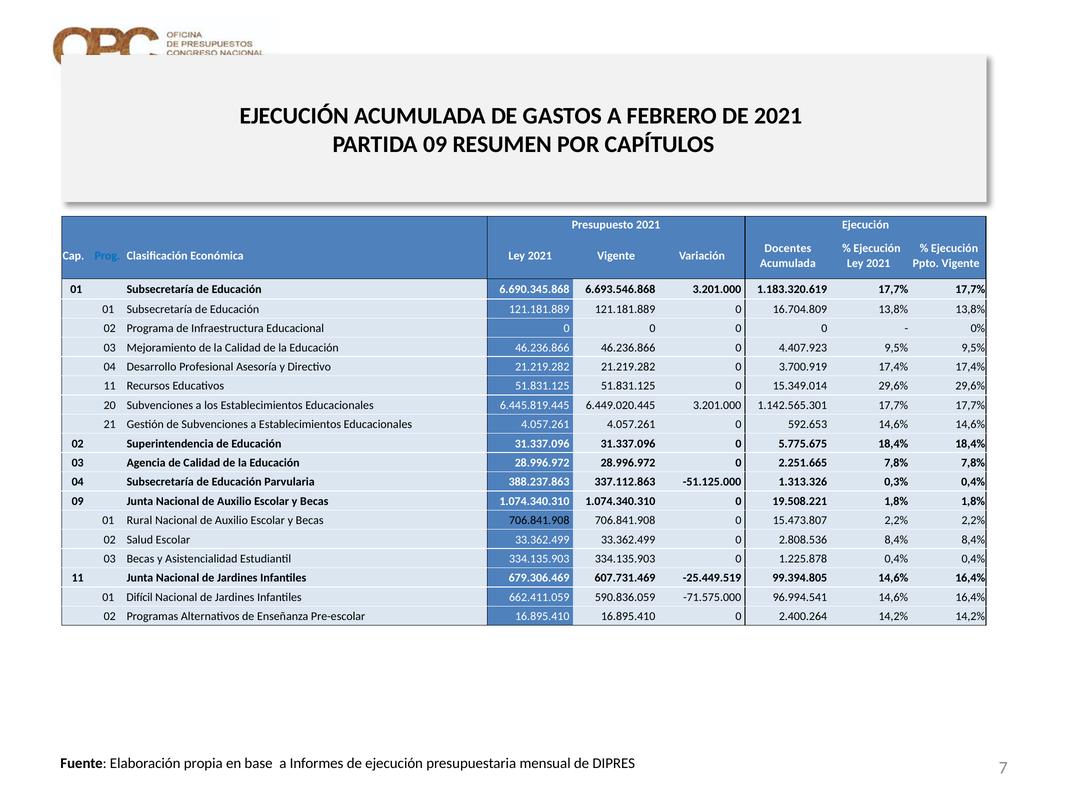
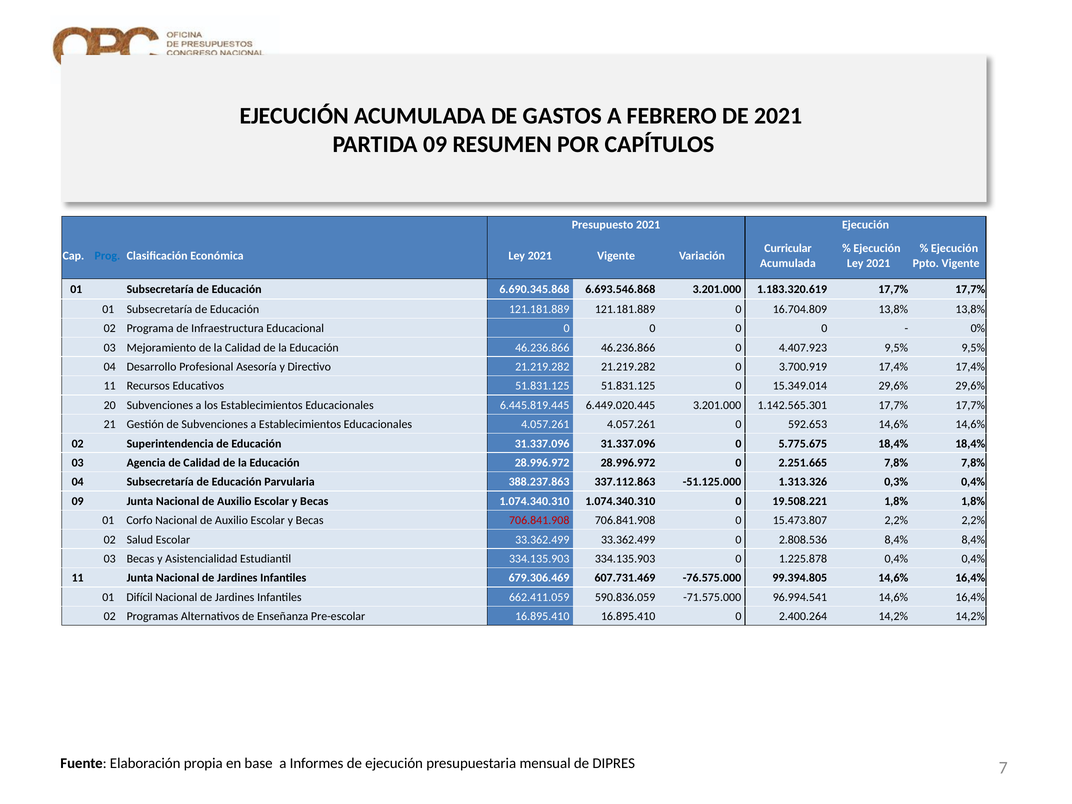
Docentes: Docentes -> Curricular (788, 249)
Rural: Rural -> Corfo (140, 520)
706.841.908 colour: black -> red (539, 520)
-25.449.519: -25.449.519 -> -76.575.000 (712, 578)
